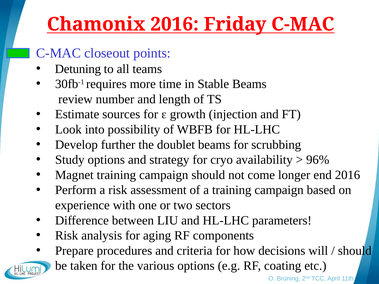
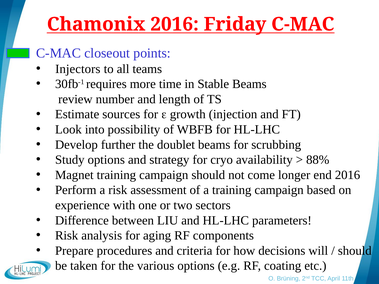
Detuning: Detuning -> Injectors (78, 69)
96%: 96% -> 88% (318, 160)
